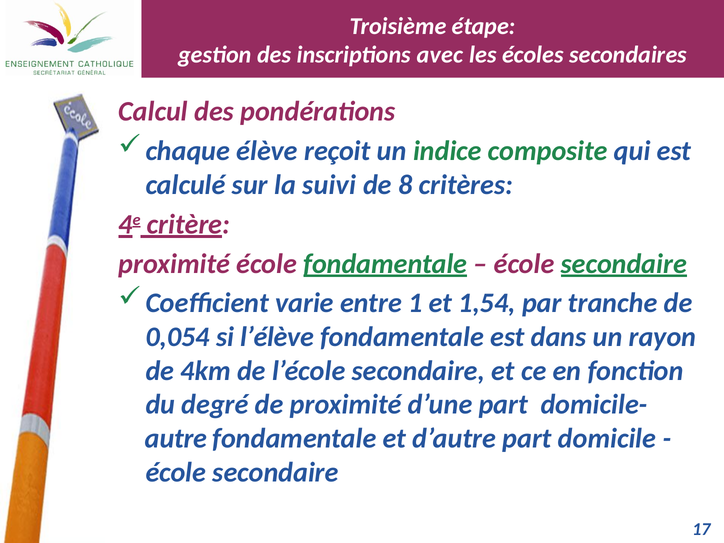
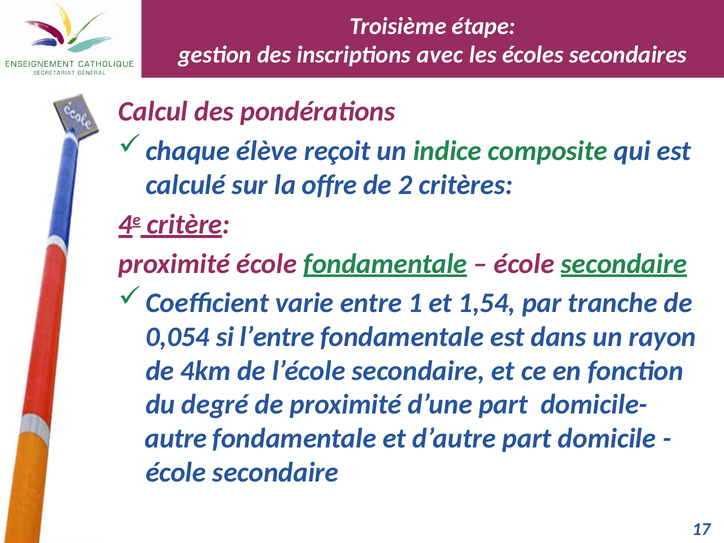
suivi: suivi -> offre (330, 185)
8: 8 -> 2 (405, 185)
l’élève: l’élève -> l’entre (277, 337)
